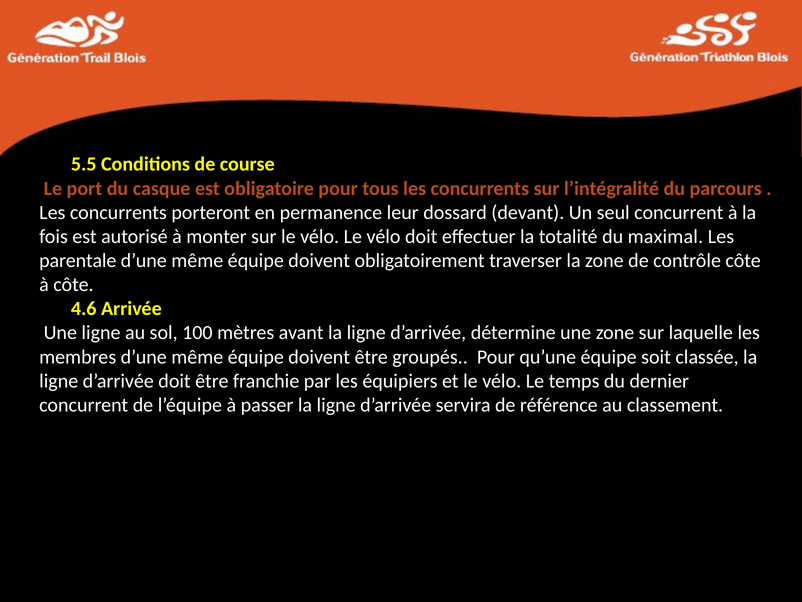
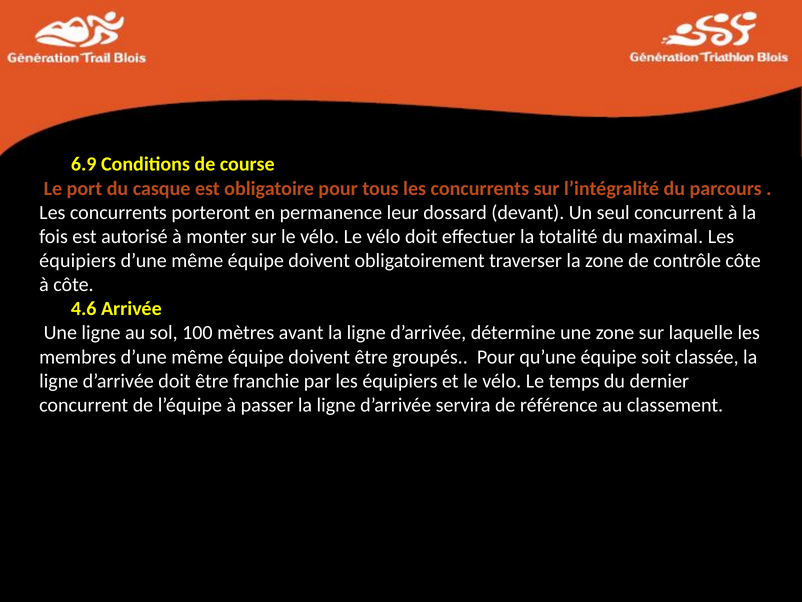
5.5: 5.5 -> 6.9 (84, 164)
parentale: parentale -> équipiers (78, 260)
